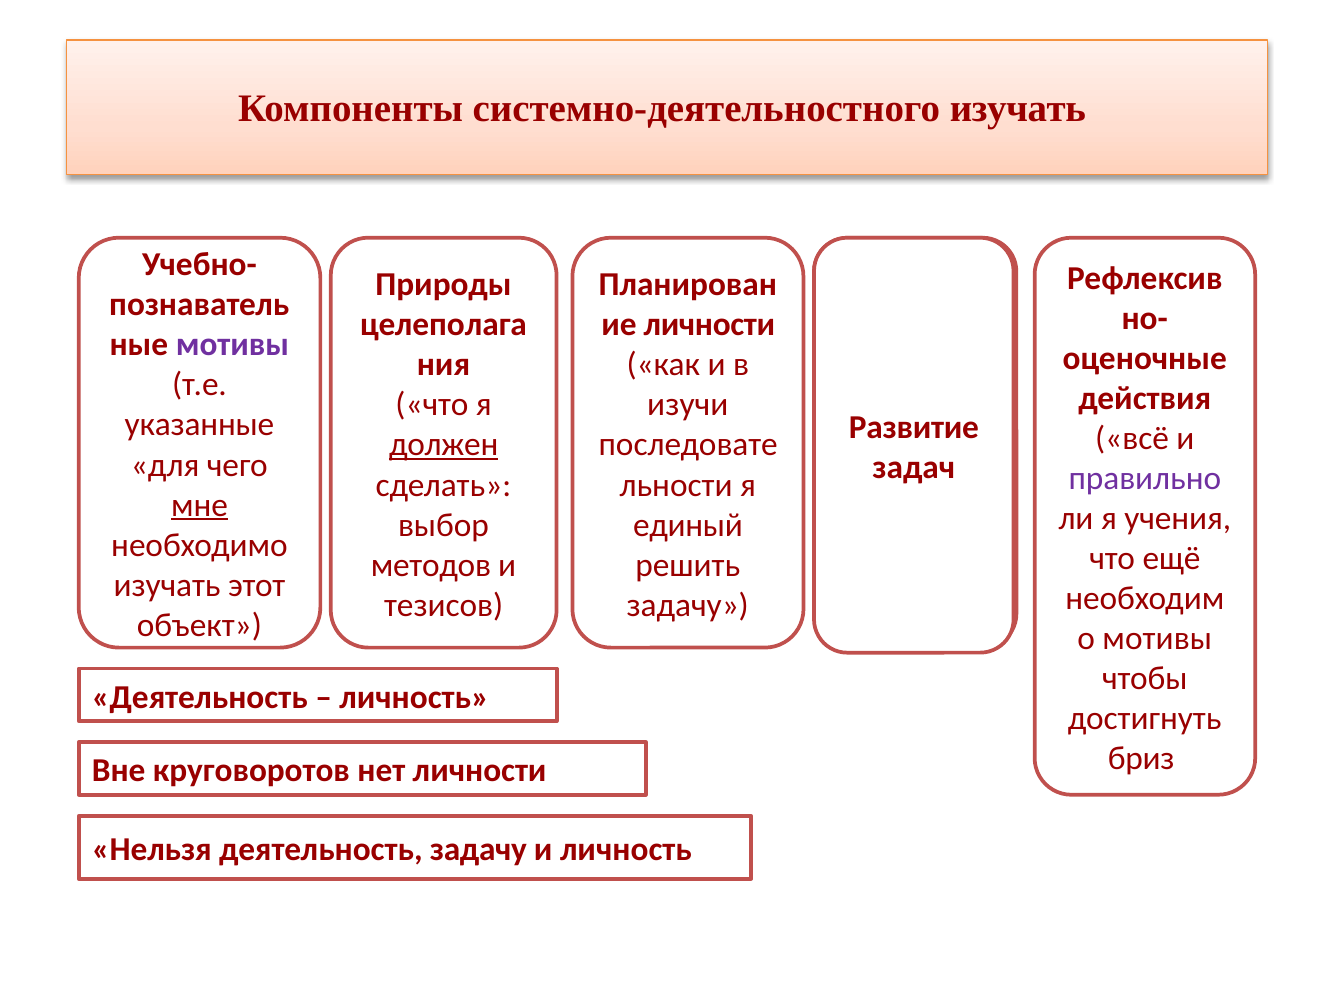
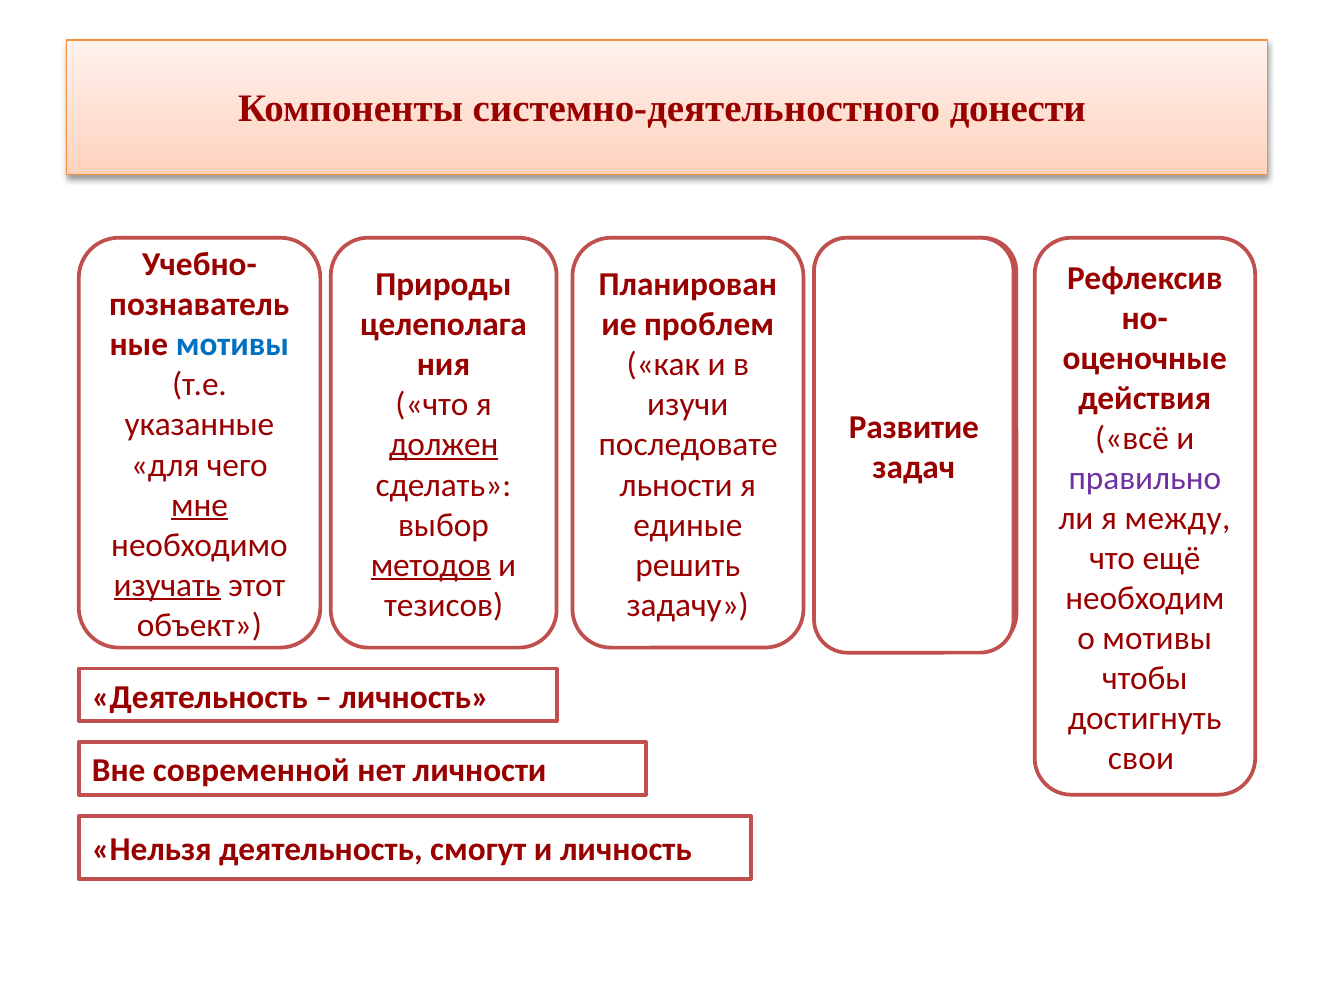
системно-деятельностного изучать: изучать -> донести (1018, 109)
личности: личности -> проблем (709, 325)
мотивы colour: purple -> blue (232, 345)
учения: учения -> между (1178, 518)
единый: единый -> единые (688, 525)
методов underline: none -> present (431, 565)
изучать underline: none -> present (167, 585)
бриз: бриз -> свои (1141, 758)
круговоротов: круговоротов -> современной (251, 770)
деятельность задачу: задачу -> смогут (478, 849)
